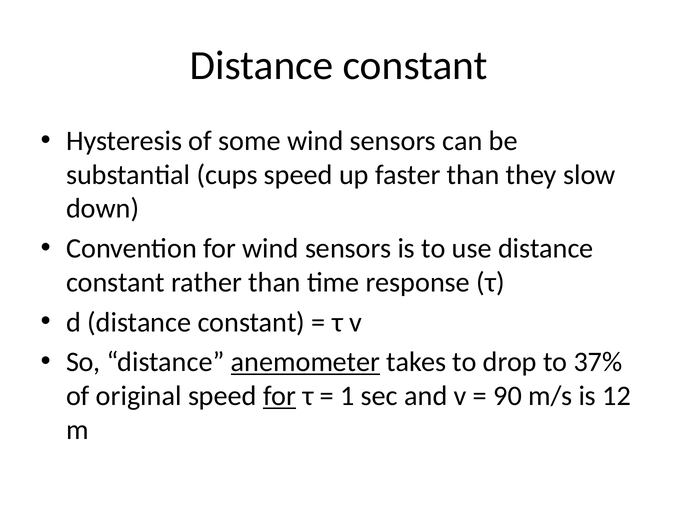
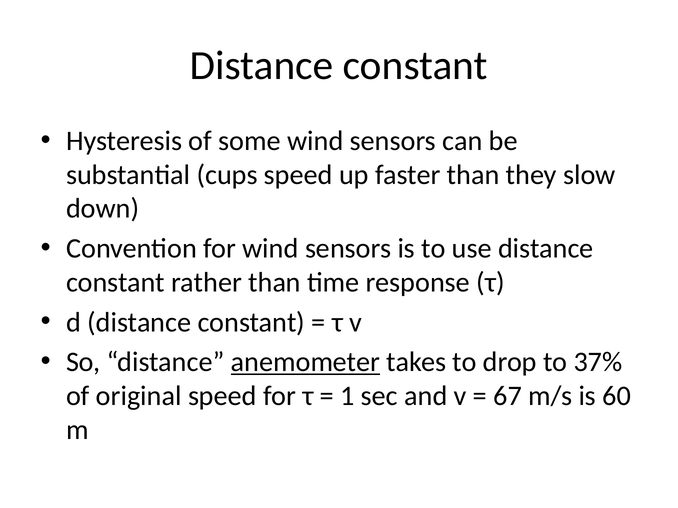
for underline: present -> none (280, 396)
90: 90 -> 67 (508, 396)
12: 12 -> 60 (617, 396)
